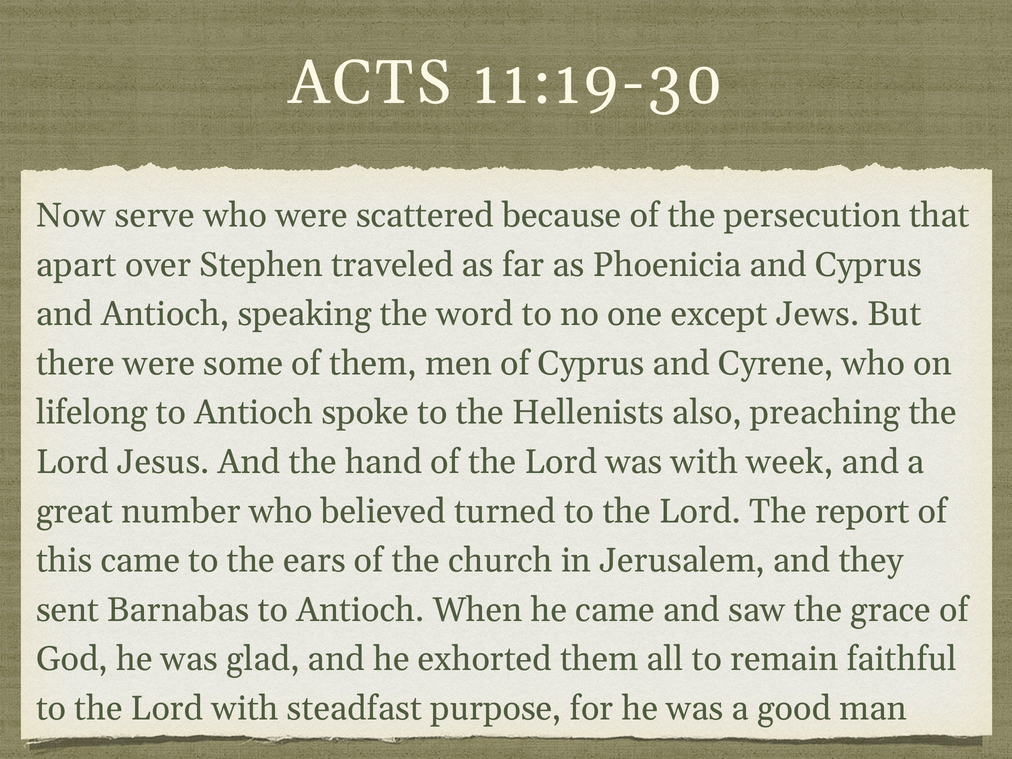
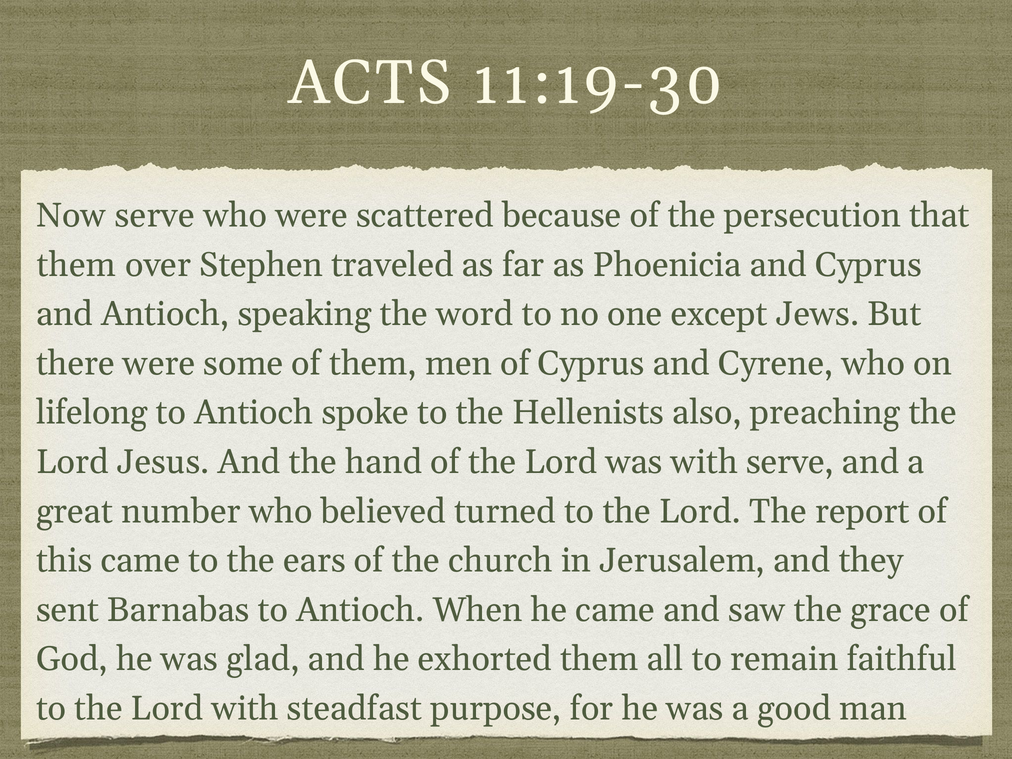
apart: apart -> them (76, 265)
with week: week -> serve (790, 462)
